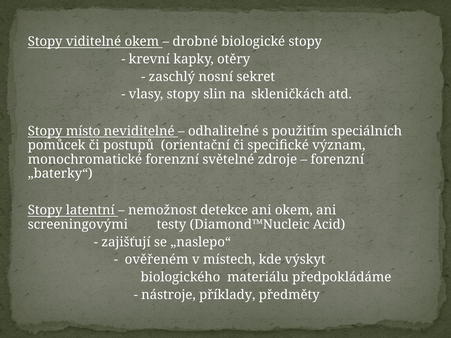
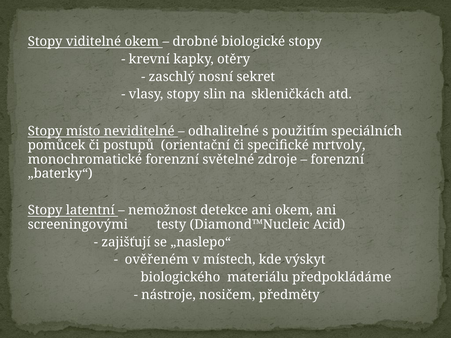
význam: význam -> mrtvoly (339, 145)
příklady: příklady -> nosičem (227, 295)
